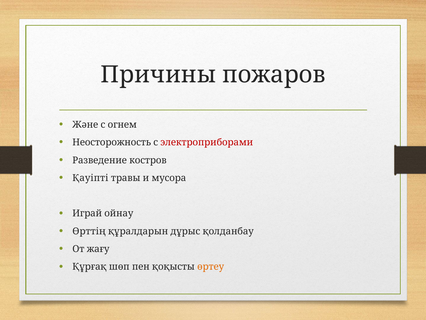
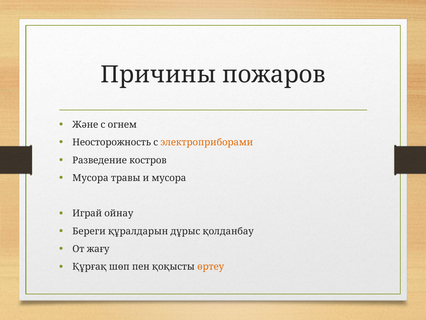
электроприборами colour: red -> orange (207, 142)
Қауіпті: Қауіпті -> Мусора (90, 178)
Өрттің: Өрттің -> Береги (89, 231)
